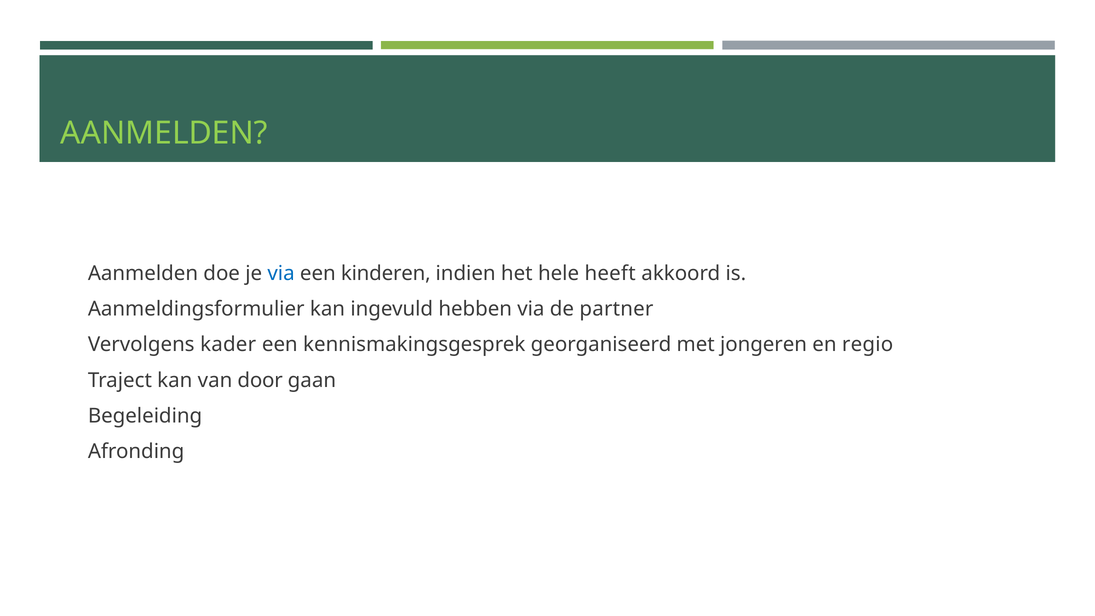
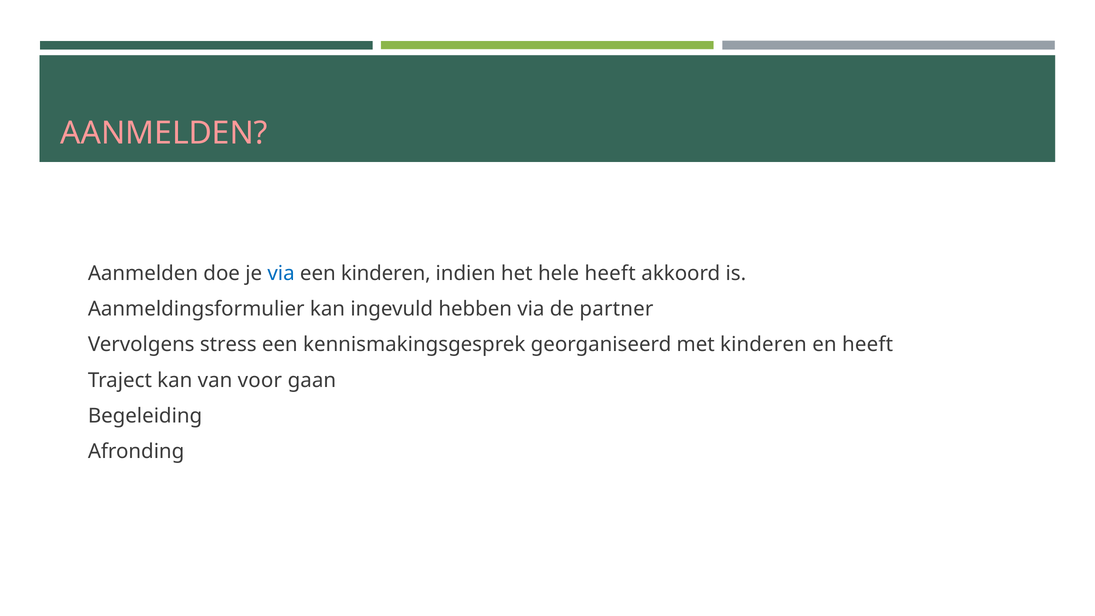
AANMELDEN colour: light green -> pink (164, 133)
kader: kader -> stress (228, 345)
met jongeren: jongeren -> kinderen (763, 345)
en regio: regio -> heeft (868, 345)
door: door -> voor (260, 380)
